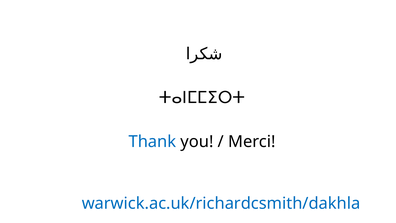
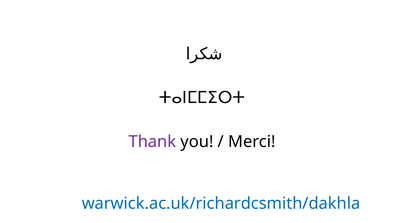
Thank colour: blue -> purple (152, 142)
